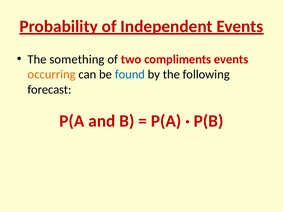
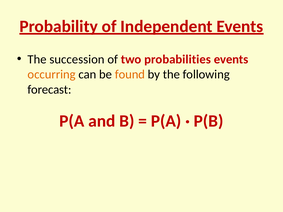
something: something -> succession (77, 59)
compliments: compliments -> probabilities (178, 59)
found colour: blue -> orange (130, 74)
